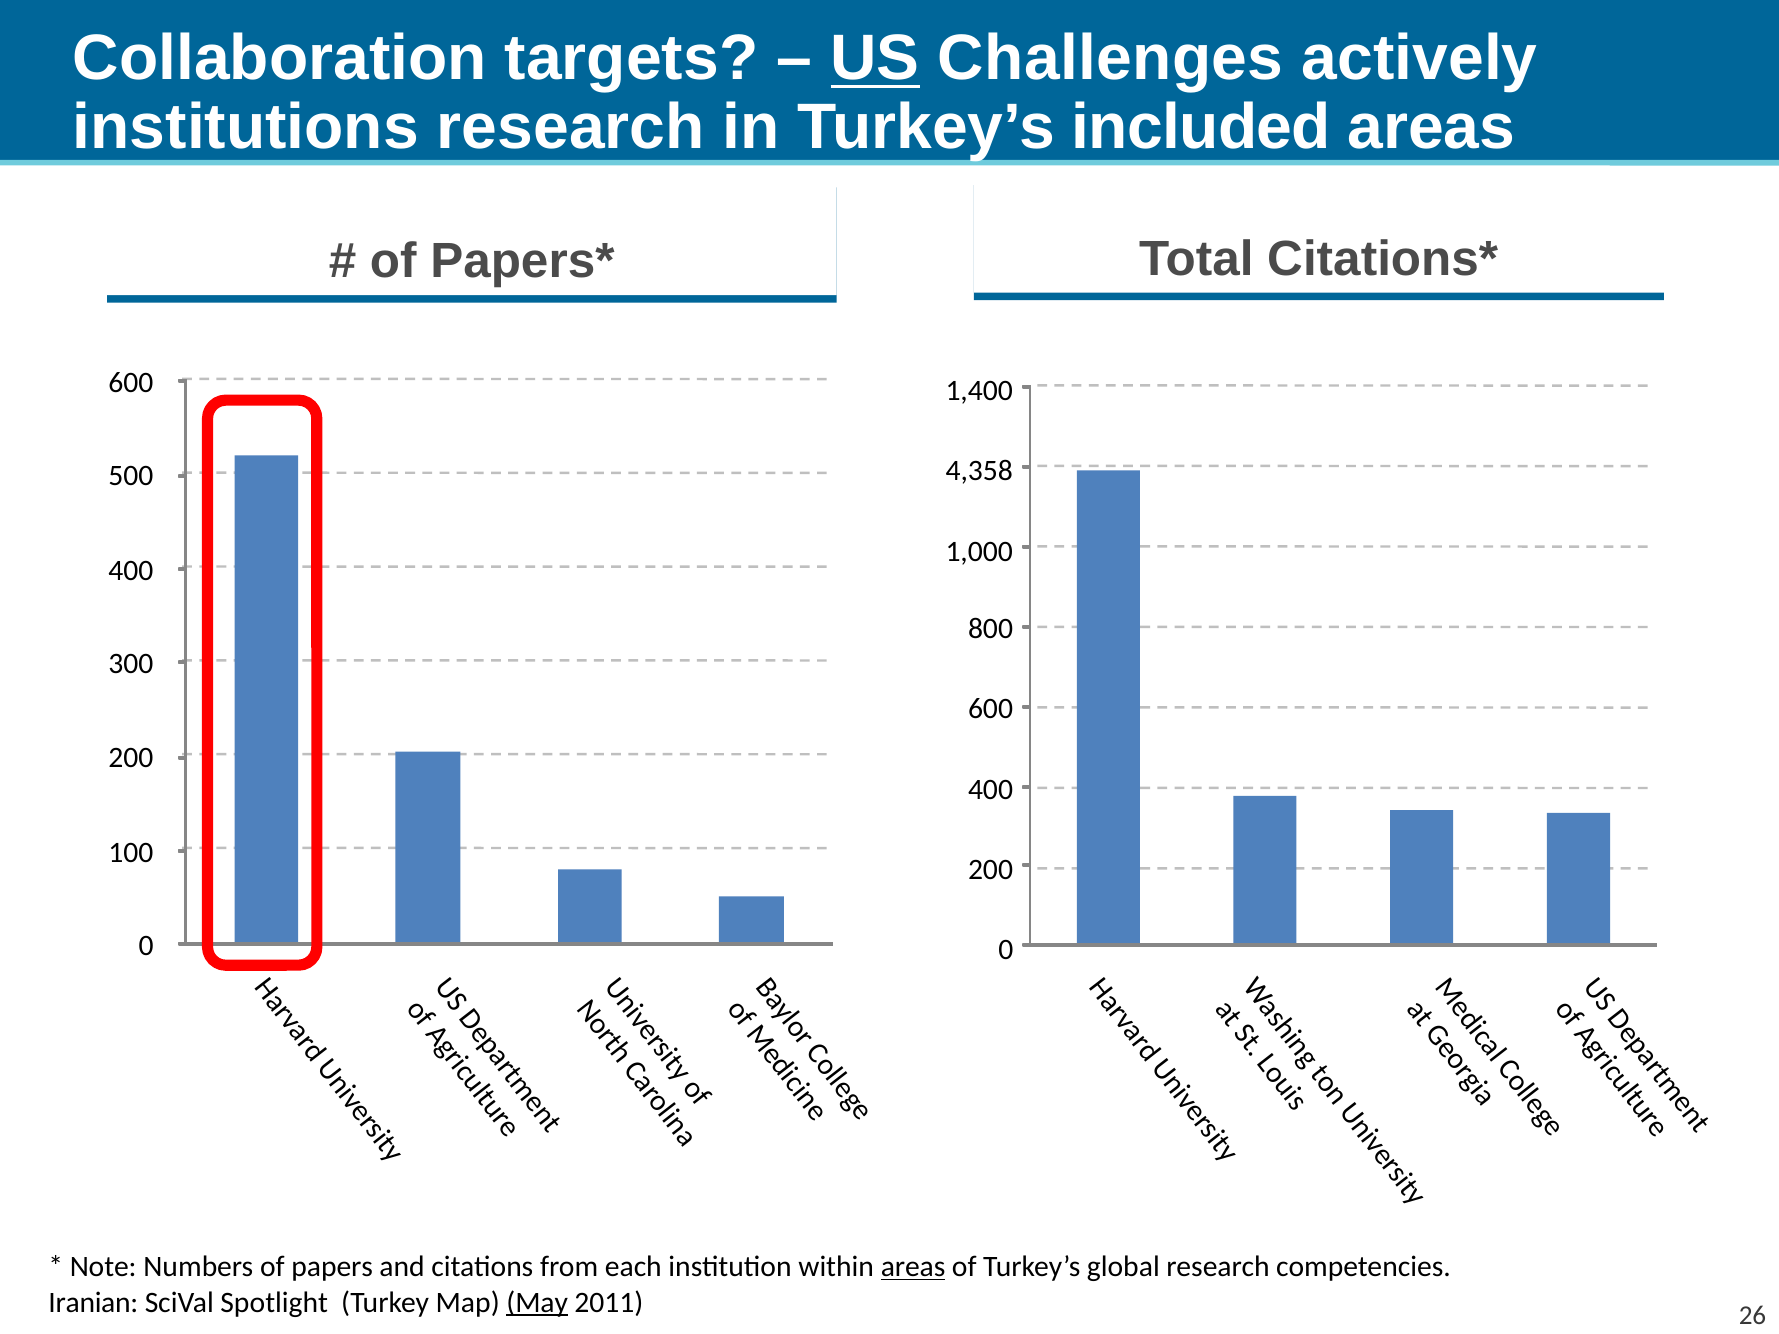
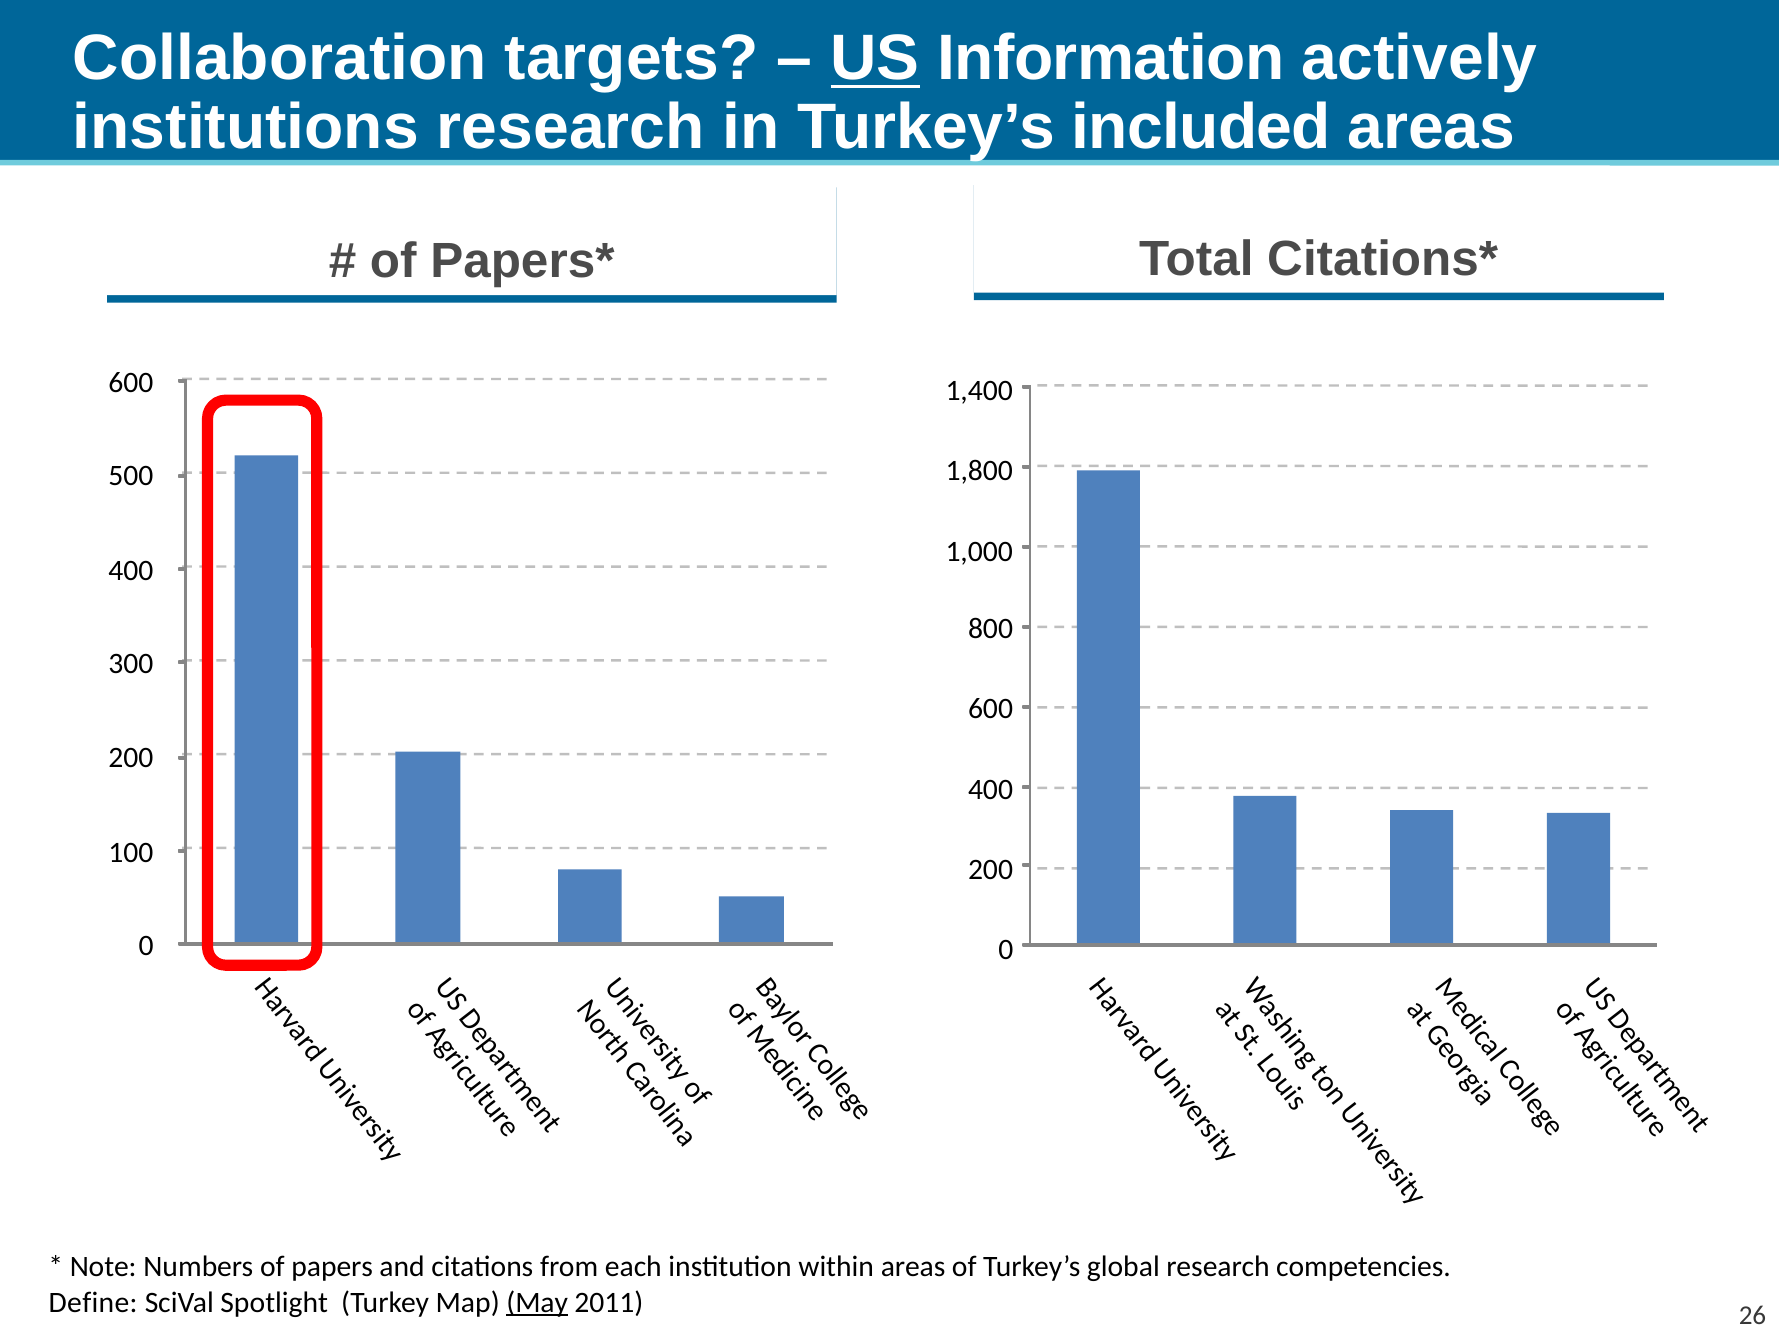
Challenges: Challenges -> Information (1111, 58)
4,358: 4,358 -> 1,800 (979, 471)
areas underline: present -> none (913, 1267)
Iranian: Iranian -> Define (93, 1302)
